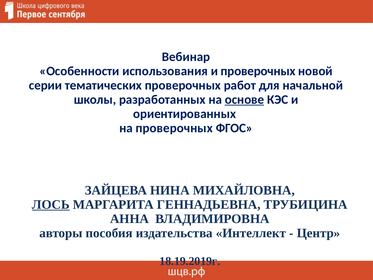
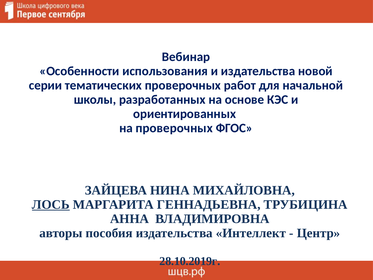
и проверочных: проверочных -> издательства (258, 71)
основе underline: present -> none (244, 100)
18.19.2019г: 18.19.2019г -> 28.10.2019г (190, 261)
